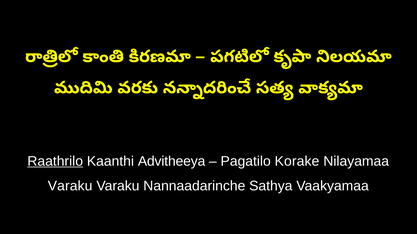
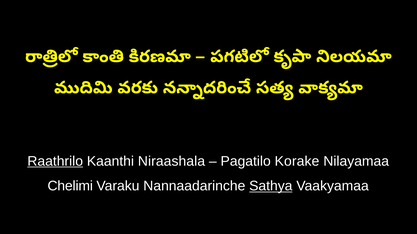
Advitheeya: Advitheeya -> Niraashala (171, 162)
Varaku: Varaku -> Chelimi (70, 187)
Sathya underline: none -> present (271, 187)
